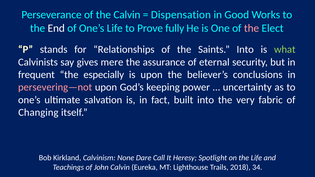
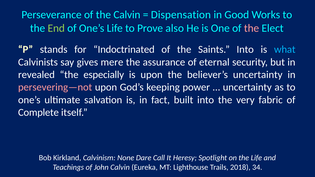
End colour: white -> light green (56, 28)
fully: fully -> also (175, 28)
Relationships: Relationships -> Indoctrinated (124, 50)
what colour: light green -> light blue (285, 50)
frequent: frequent -> revealed (36, 75)
believer’s conclusions: conclusions -> uncertainty (258, 75)
Changing: Changing -> Complete (38, 113)
